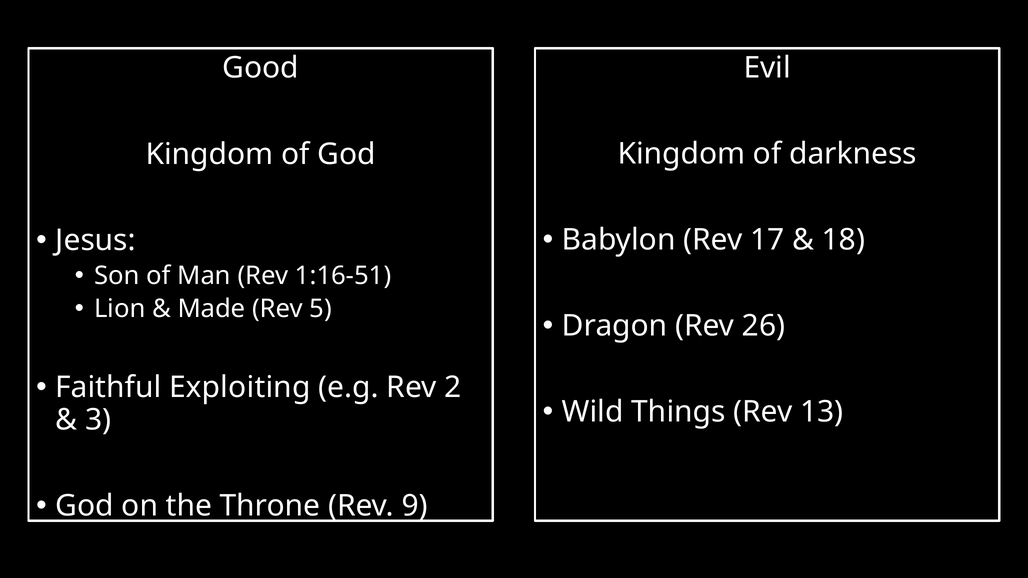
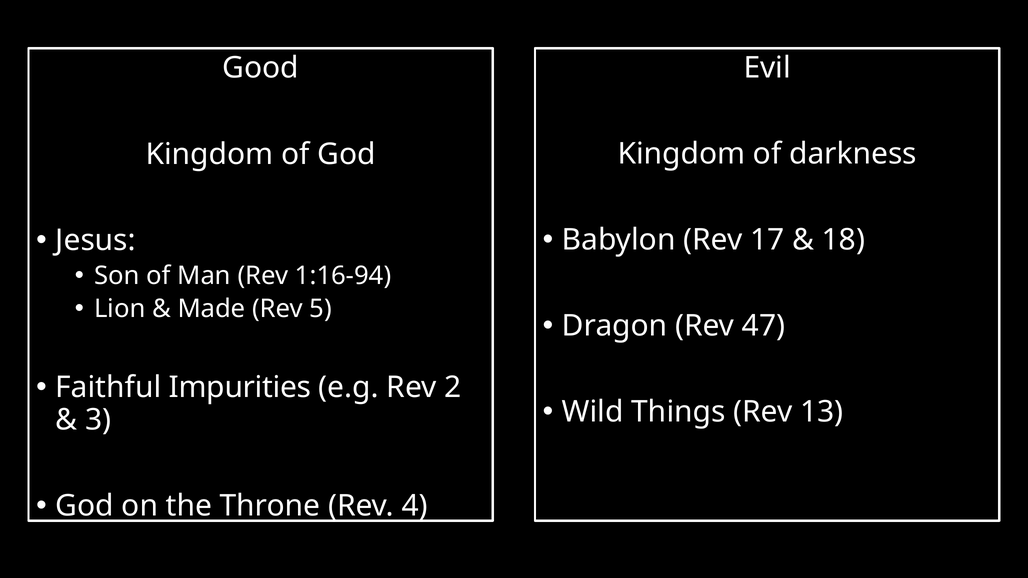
1:16-51: 1:16-51 -> 1:16-94 (343, 276)
26: 26 -> 47 (764, 326)
Exploiting: Exploiting -> Impurities (240, 387)
9: 9 -> 4 (415, 506)
